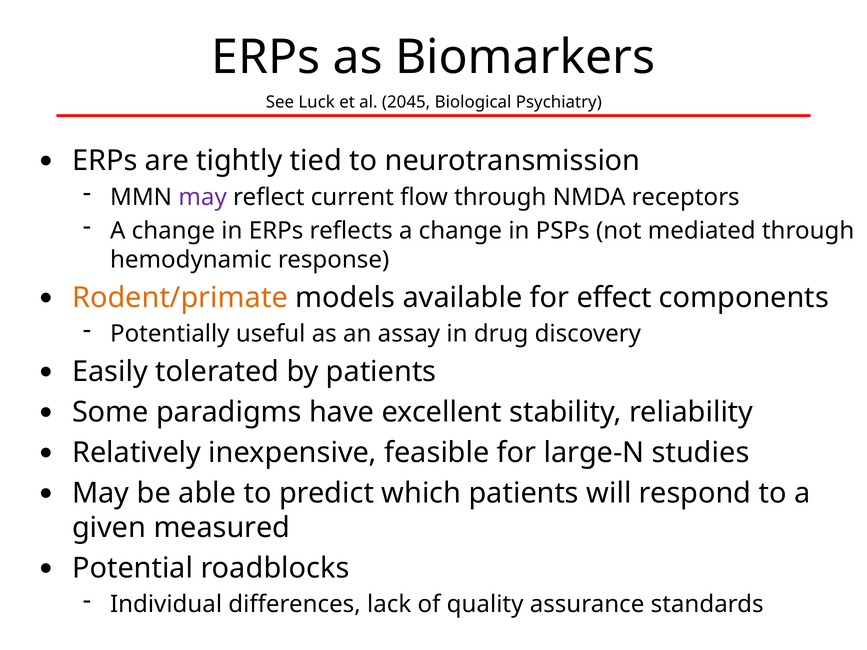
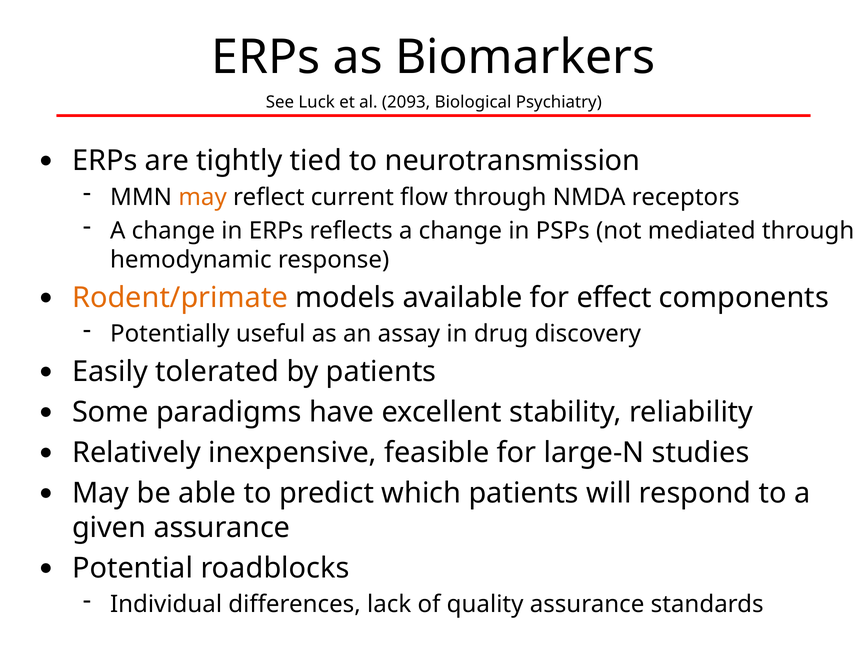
2045: 2045 -> 2093 (406, 102)
may colour: purple -> orange (203, 197)
given measured: measured -> assurance (222, 528)
